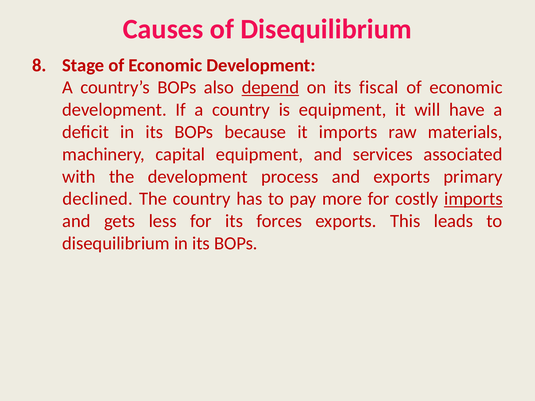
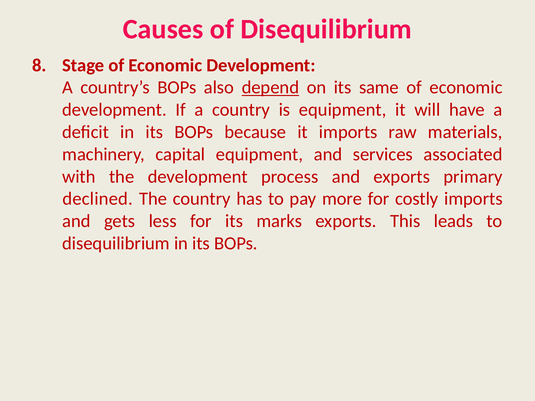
fiscal: fiscal -> same (379, 88)
imports underline: present -> none (473, 199)
forces: forces -> marks (279, 221)
